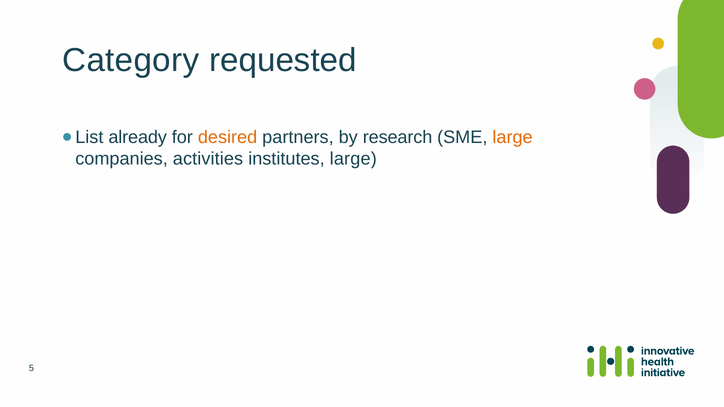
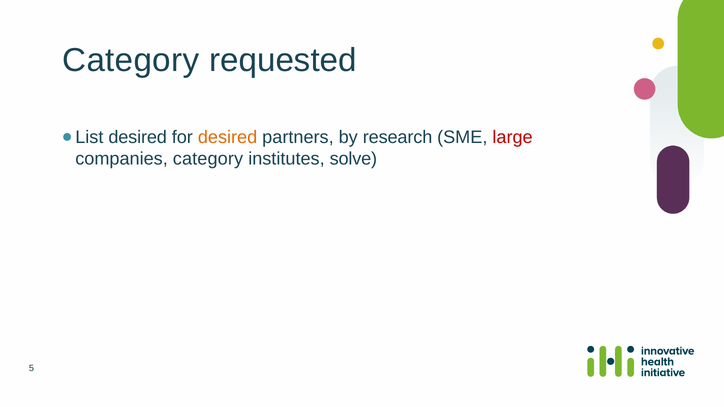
already: already -> desired (138, 137)
large colour: orange -> red (513, 137)
companies activities: activities -> category (208, 159)
institutes large: large -> solve (353, 159)
